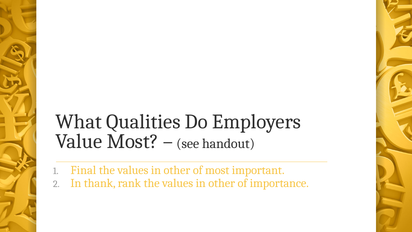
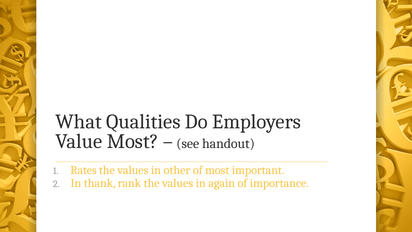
Final: Final -> Rates (83, 170)
other: other -> again (222, 183)
